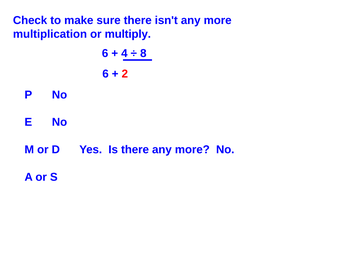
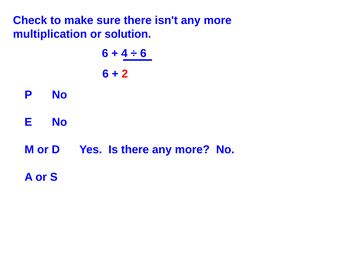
multiply: multiply -> solution (128, 34)
8: 8 -> 6 (143, 53)
